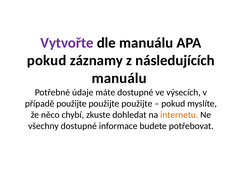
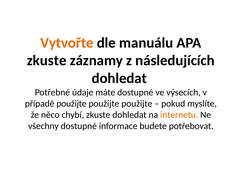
Vytvořte colour: purple -> orange (67, 43)
pokud: pokud -> zkuste (47, 61)
manuálu: manuálu -> dohledat (119, 78)
